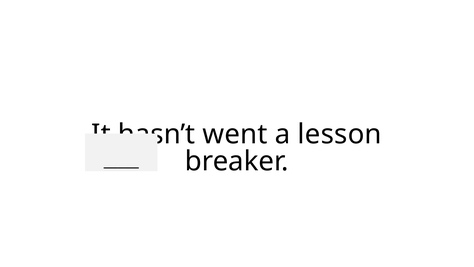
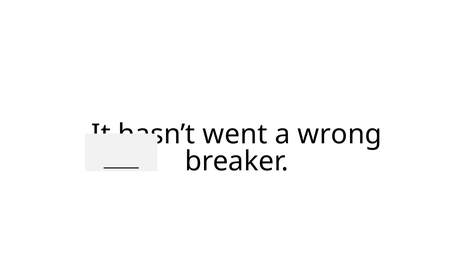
lesson: lesson -> wrong (340, 134)
